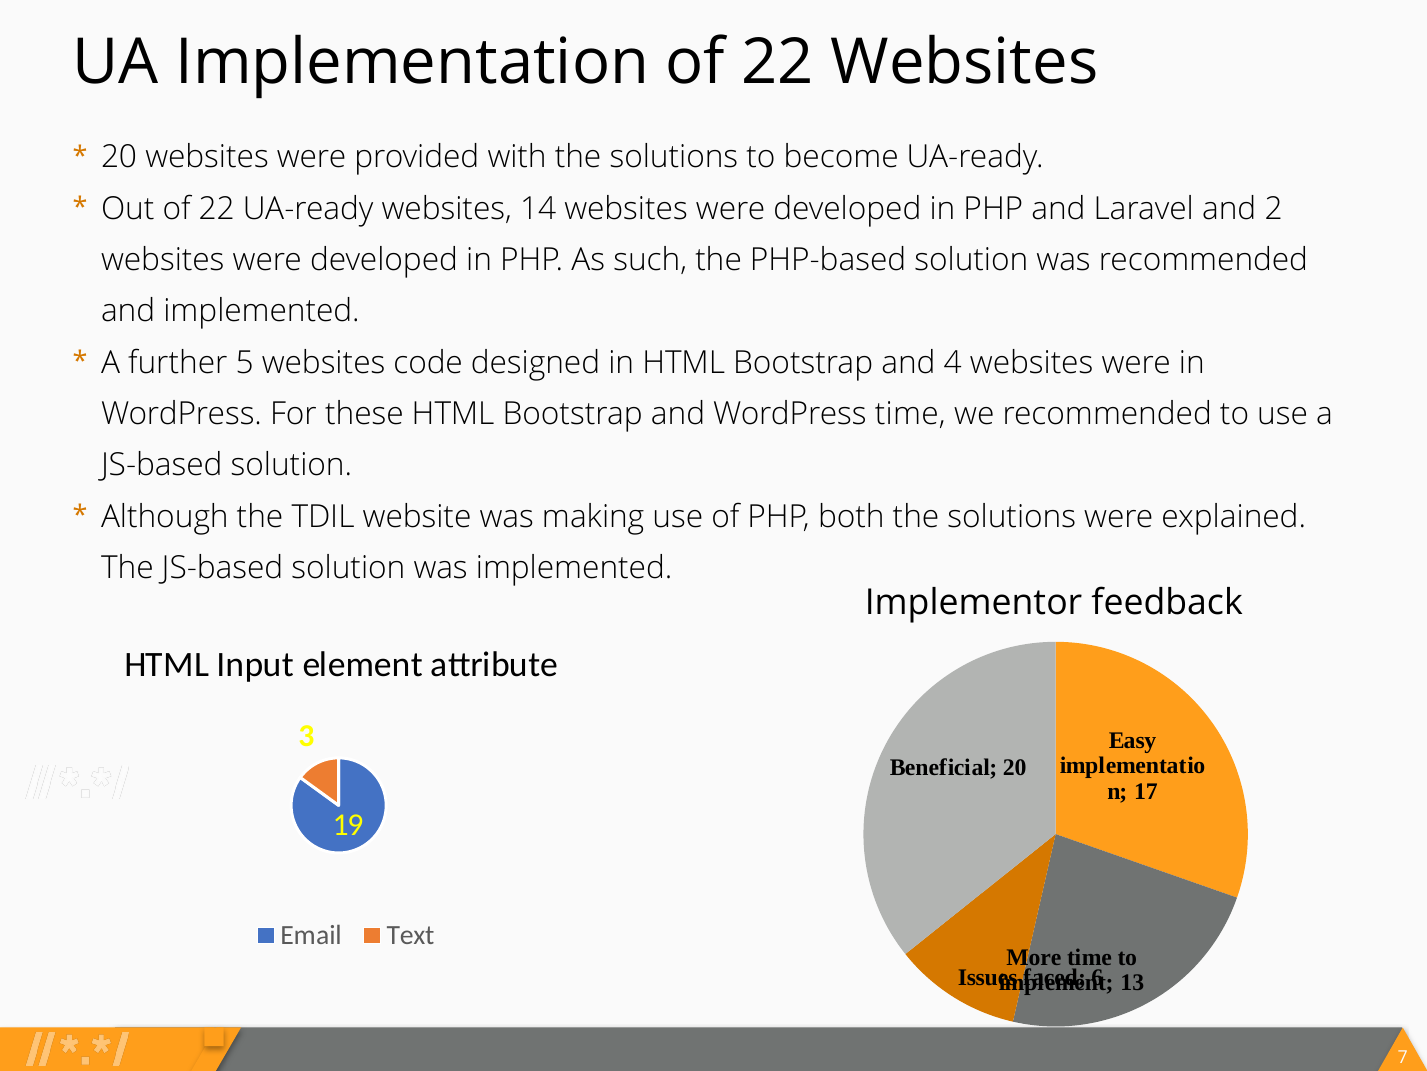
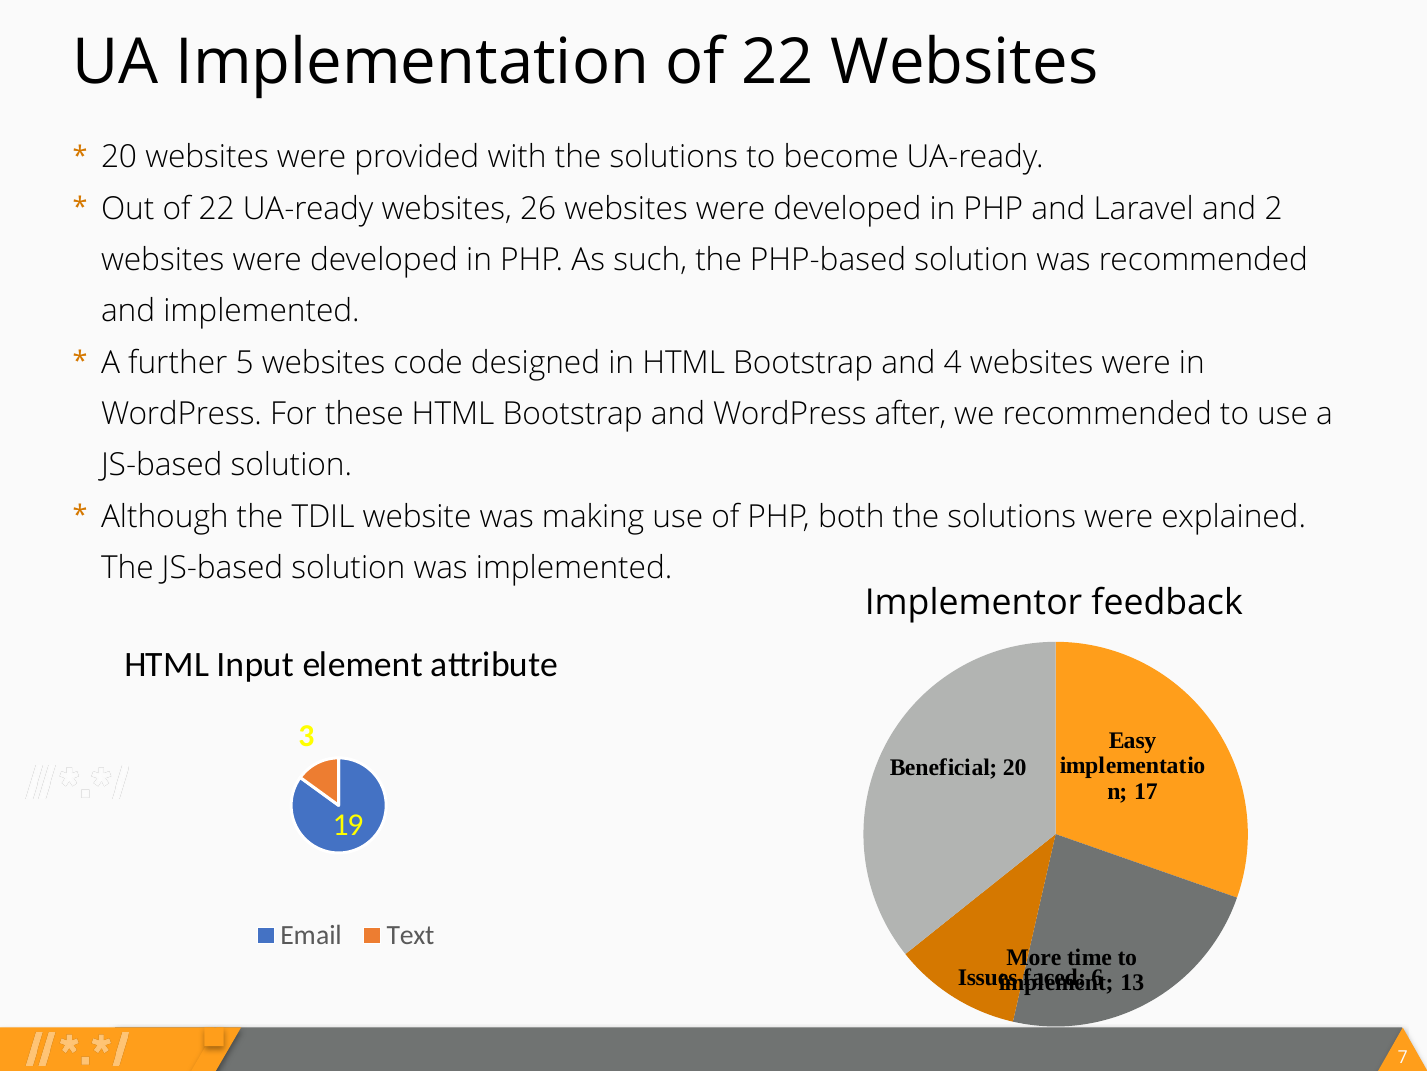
14: 14 -> 26 (538, 209)
WordPress time: time -> after (911, 414)
